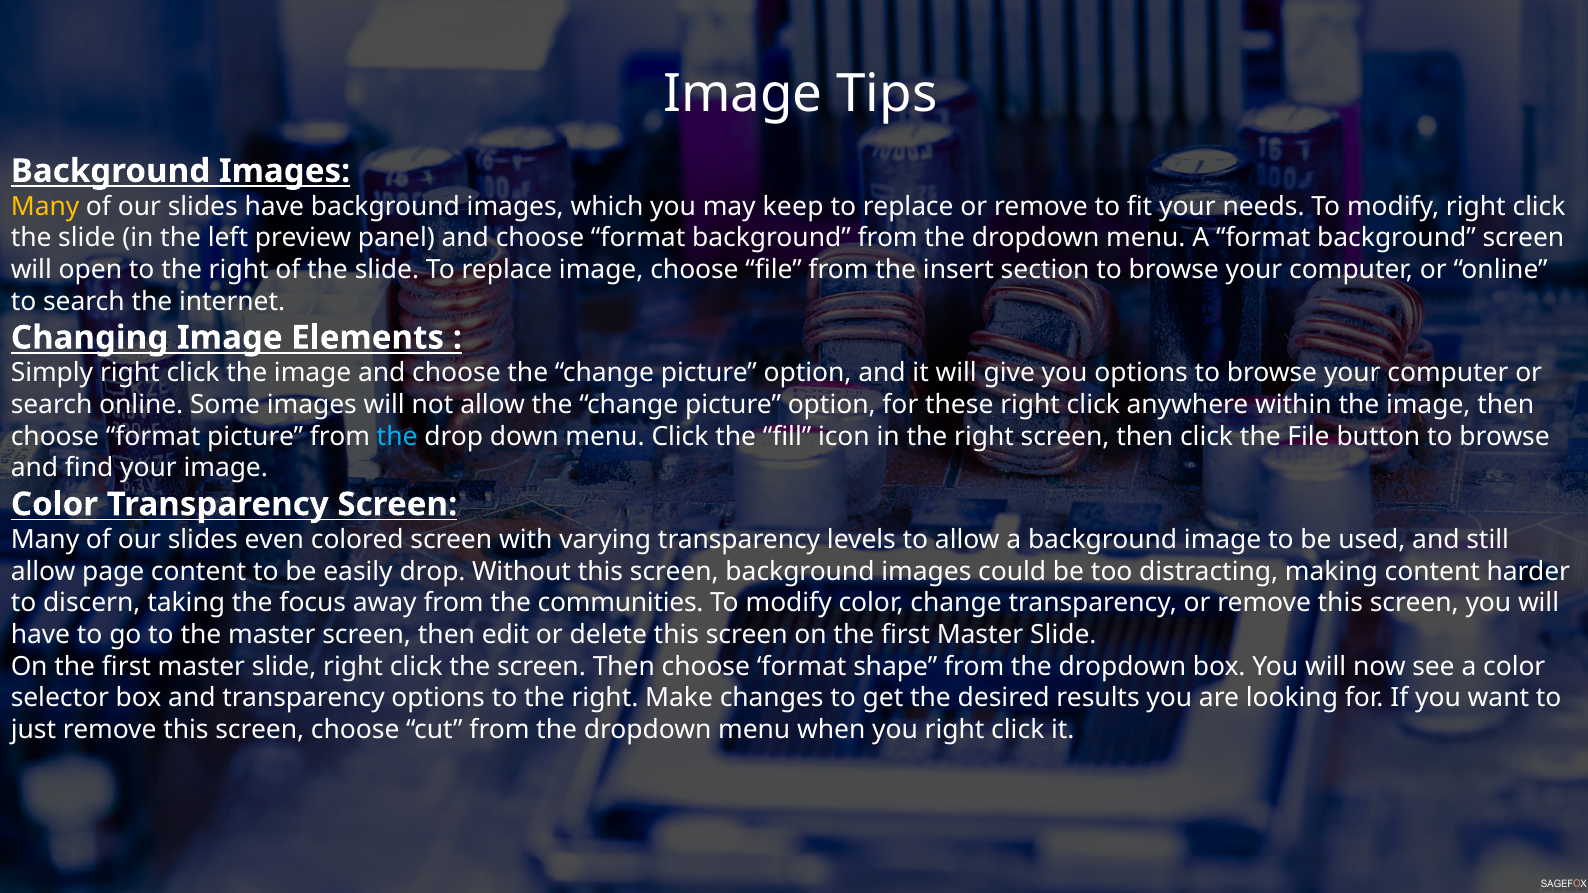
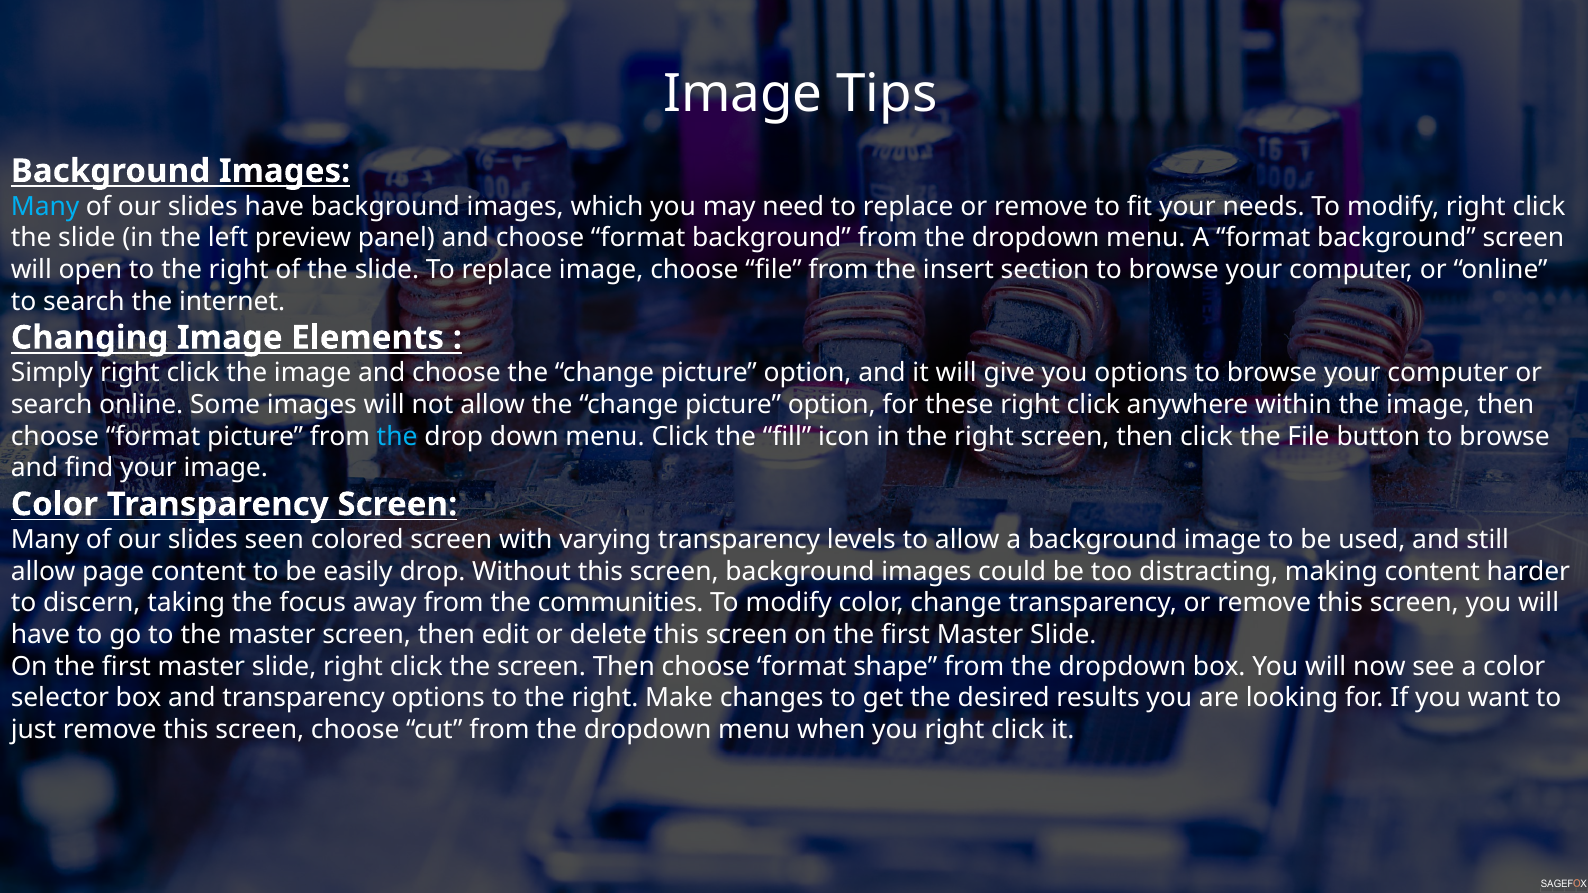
Many colour: yellow -> light blue (45, 206)
keep: keep -> need (793, 206)
even: even -> seen (274, 540)
